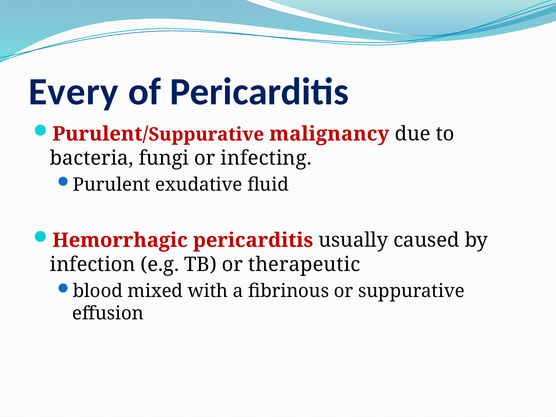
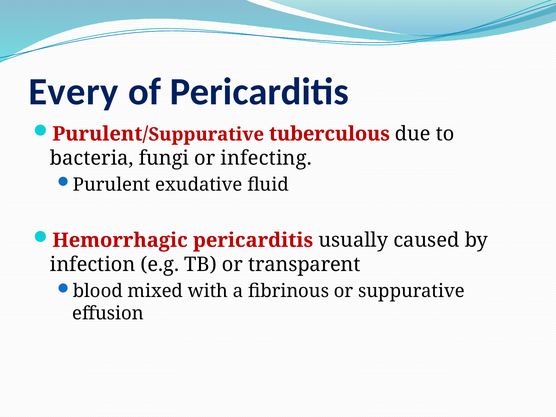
malignancy: malignancy -> tuberculous (329, 134)
therapeutic: therapeutic -> transparent (304, 264)
